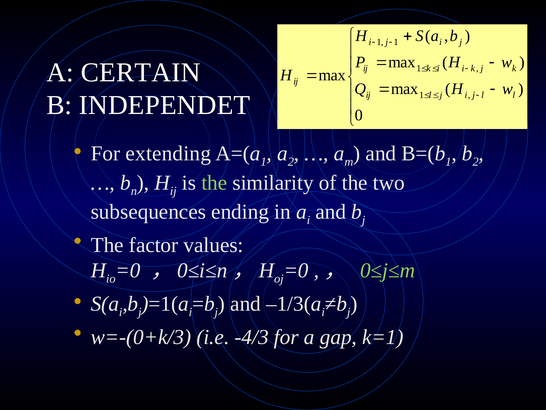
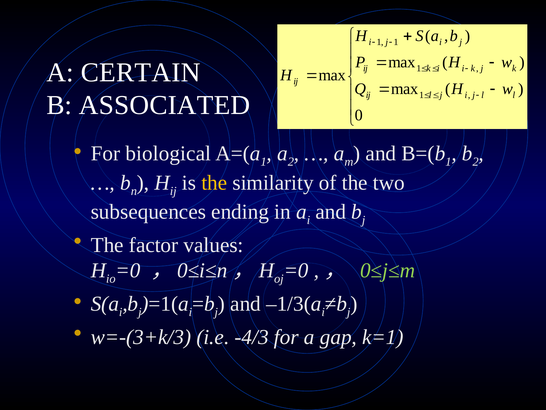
INDEPENDET: INDEPENDET -> ASSOCIATED (165, 105)
extending: extending -> biological (168, 153)
the colour: light green -> yellow (214, 182)
w=-(0+k/3: w=-(0+k/3 -> w=-(3+k/3 (141, 337)
